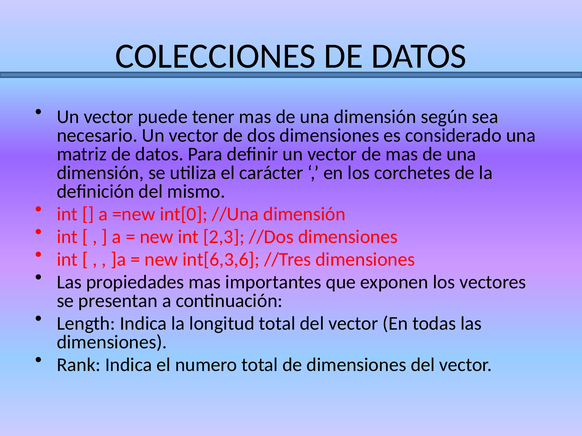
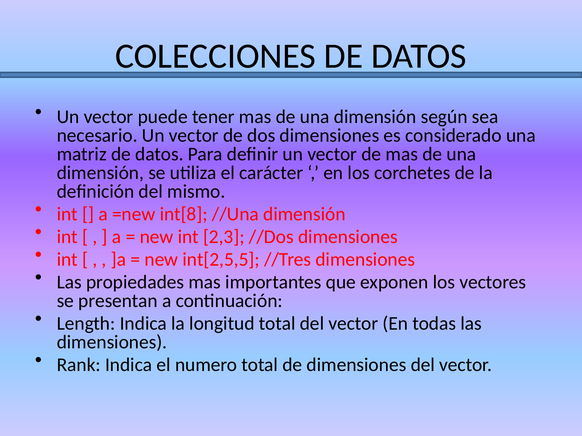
int[0: int[0 -> int[8 (184, 214)
int[6,3,6: int[6,3,6 -> int[2,5,5 (221, 260)
